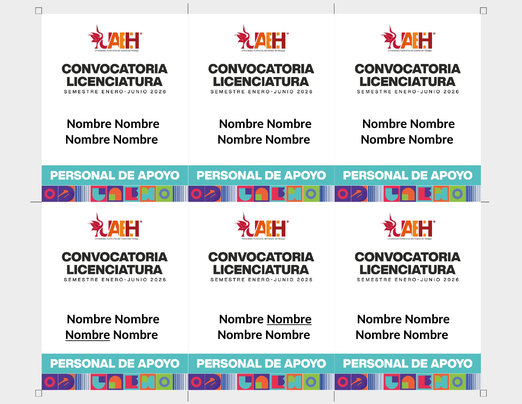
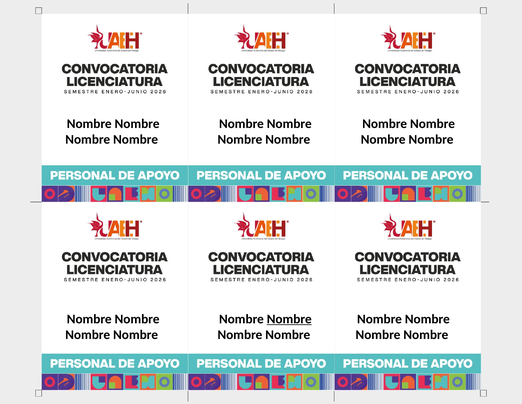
Nombre underline: present -> none (88, 335)
